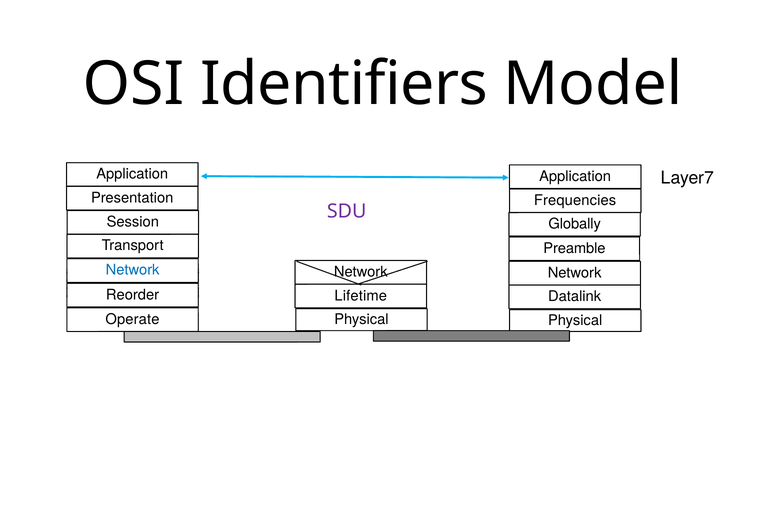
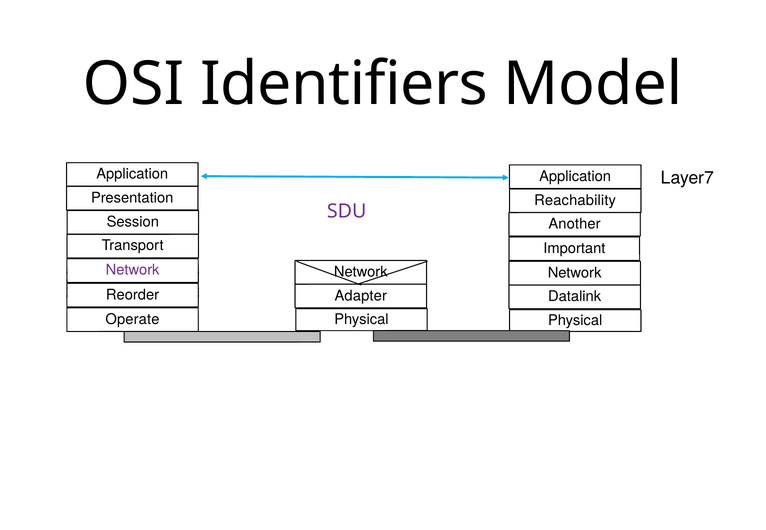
Frequencies: Frequencies -> Reachability (575, 200)
Globally: Globally -> Another (575, 224)
Preamble: Preamble -> Important (574, 248)
Network colour: blue -> purple (133, 270)
Lifetime: Lifetime -> Adapter (361, 296)
